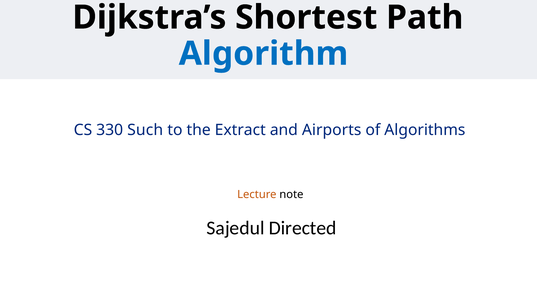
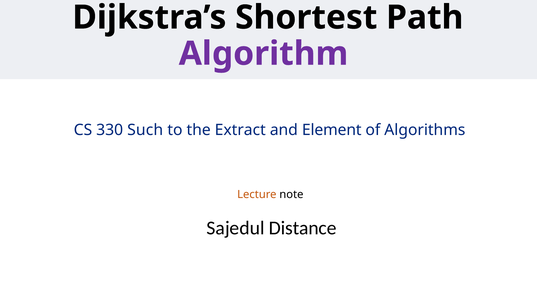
Algorithm colour: blue -> purple (264, 54)
Airports: Airports -> Element (332, 130)
Directed: Directed -> Distance (303, 228)
